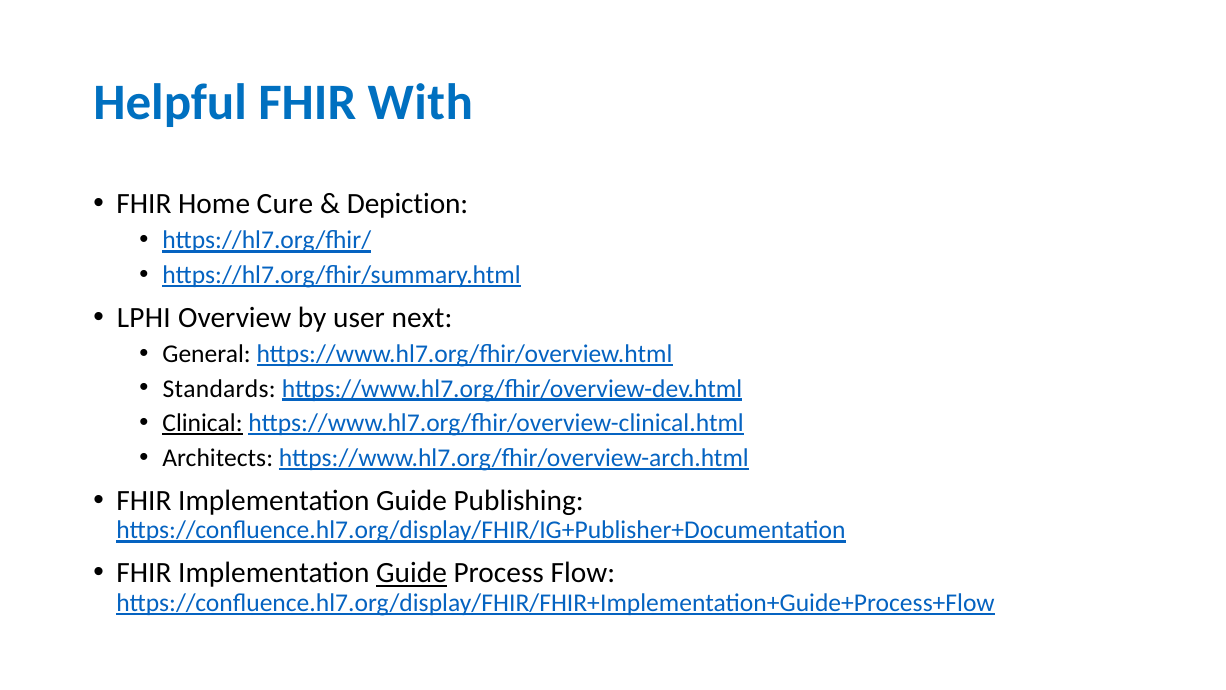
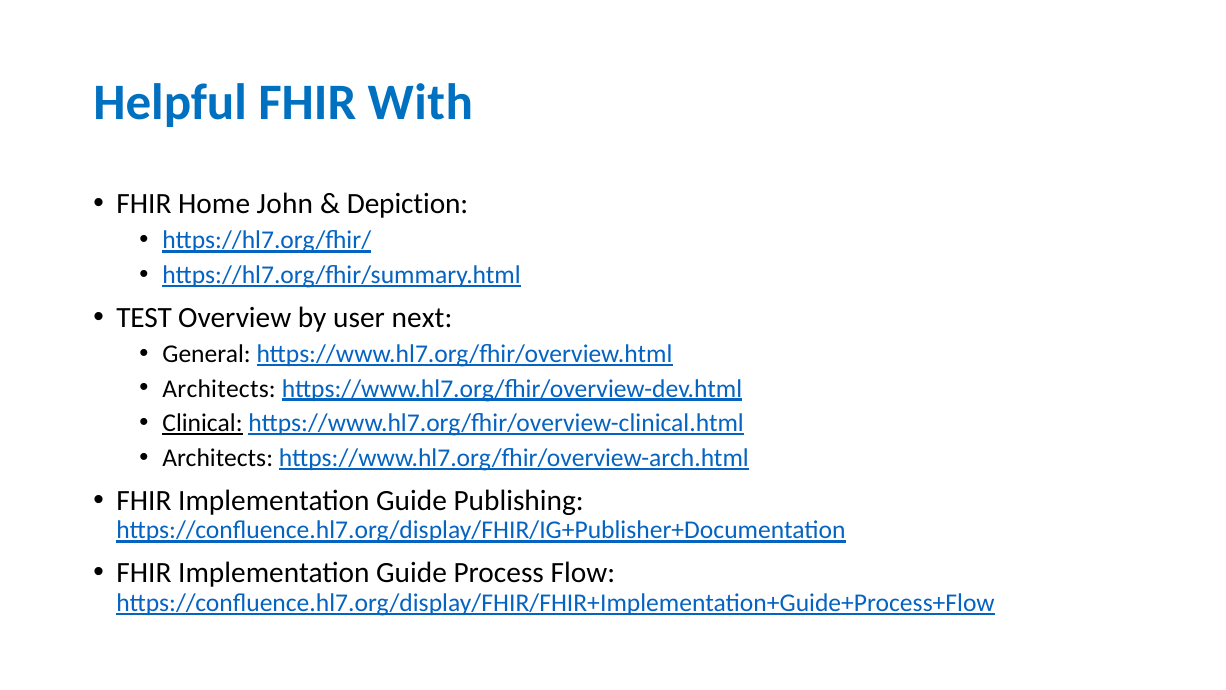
Cure: Cure -> John (285, 204)
LPHI: LPHI -> TEST (144, 317)
Standards: Standards -> Architects (219, 388)
Guide underline: present -> none (412, 573)
